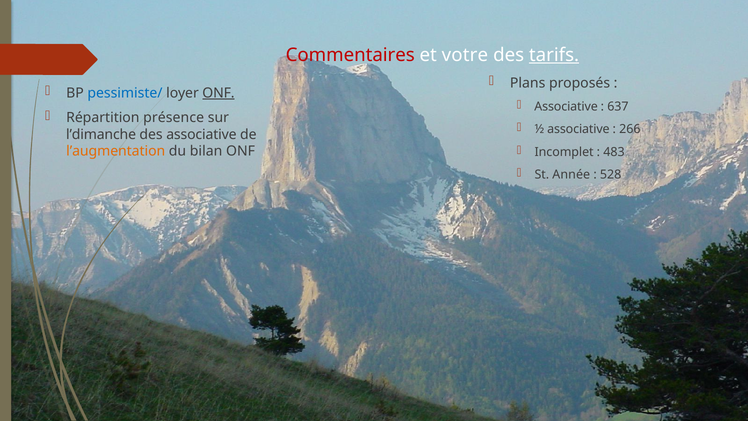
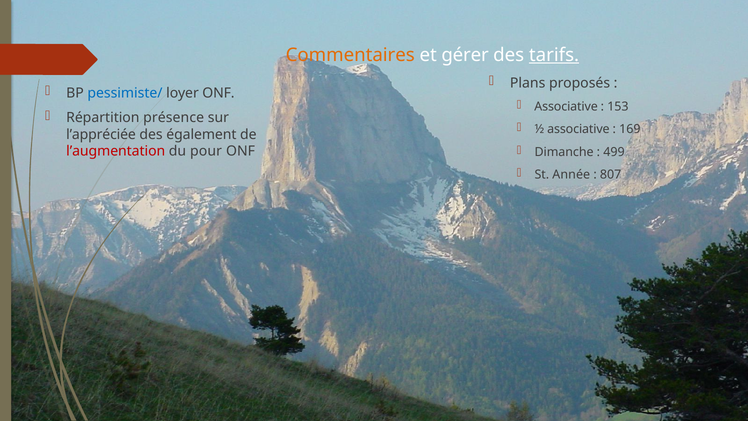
Commentaires colour: red -> orange (350, 55)
votre: votre -> gérer (465, 55)
ONF underline: present -> none (218, 93)
637: 637 -> 153 (618, 106)
266: 266 -> 169 (630, 129)
l’dimanche: l’dimanche -> l’appréciée (101, 134)
des associative: associative -> également (201, 134)
Incomplet: Incomplet -> Dimanche (564, 152)
483: 483 -> 499 (614, 152)
l’augmentation colour: orange -> red (116, 151)
bilan: bilan -> pour (206, 151)
528: 528 -> 807 (611, 175)
